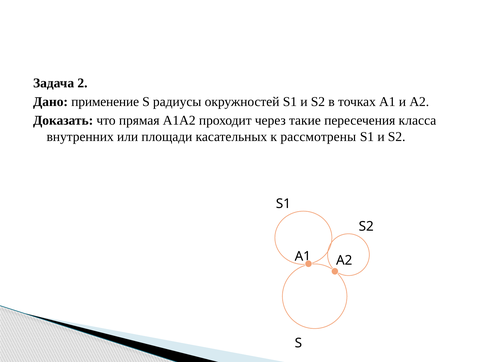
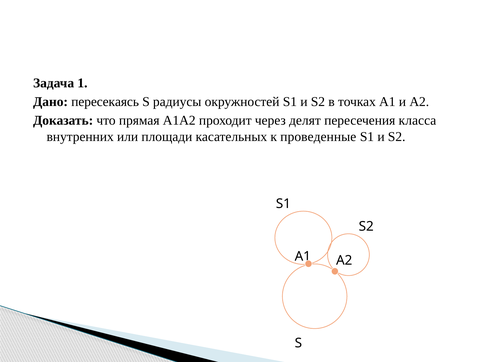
2: 2 -> 1 (82, 83)
применение: применение -> пересекаясь (105, 102)
такие: такие -> делят (305, 120)
рассмотрены: рассмотрены -> проведенные (318, 136)
